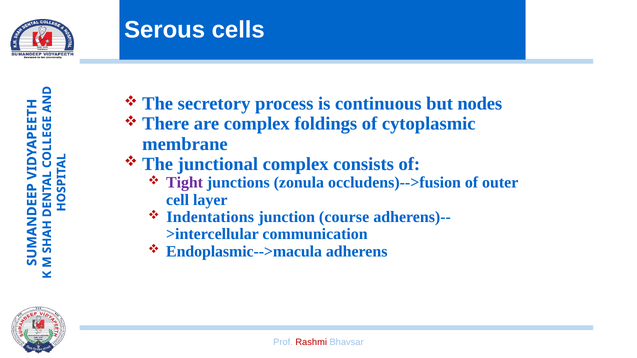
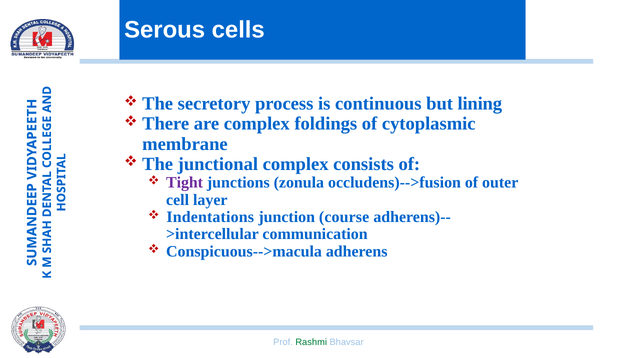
nodes: nodes -> lining (480, 104)
Endoplasmic-->macula: Endoplasmic-->macula -> Conspicuous-->macula (244, 252)
Rashmi colour: red -> green (311, 342)
